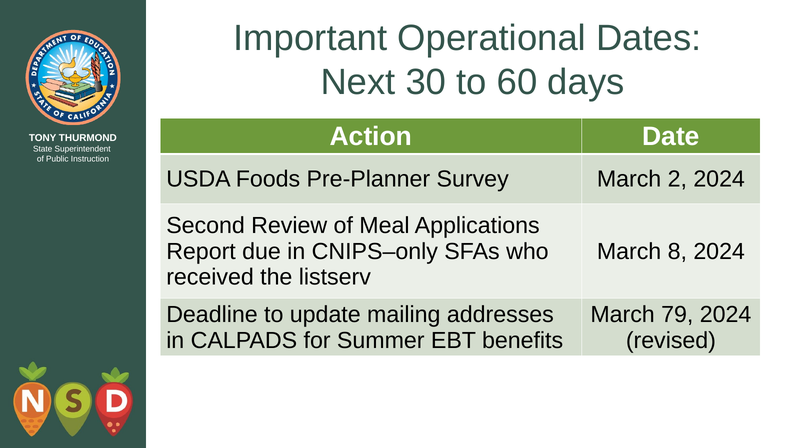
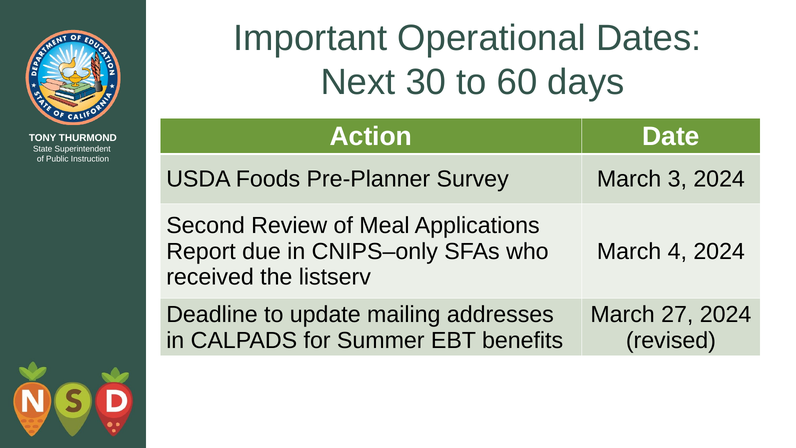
2: 2 -> 3 (677, 179)
8: 8 -> 4 (677, 251)
79: 79 -> 27 (677, 314)
